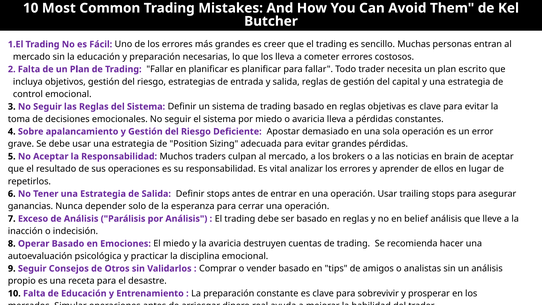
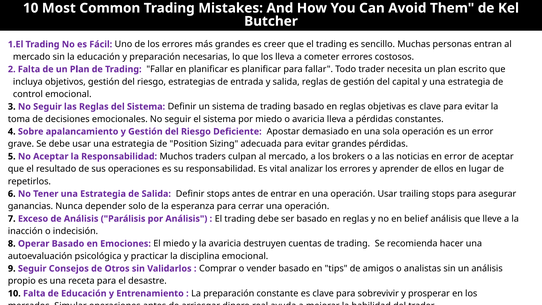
en brain: brain -> error (455, 156)
